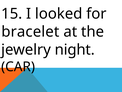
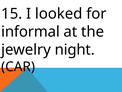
bracelet: bracelet -> informal (30, 32)
